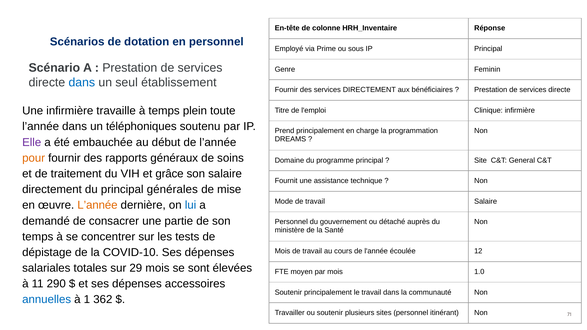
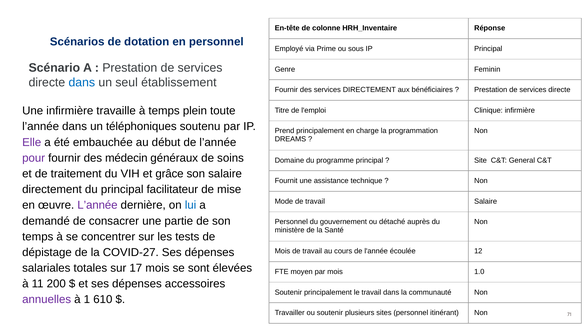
pour colour: orange -> purple (34, 158)
rapports: rapports -> médecin (126, 158)
générales: générales -> facilitateur (172, 190)
L’année colour: orange -> purple (97, 205)
COVID-10: COVID-10 -> COVID-27 (131, 253)
29: 29 -> 17 (136, 268)
290: 290 -> 200 (56, 284)
annuelles colour: blue -> purple (47, 300)
362: 362 -> 610 (103, 300)
